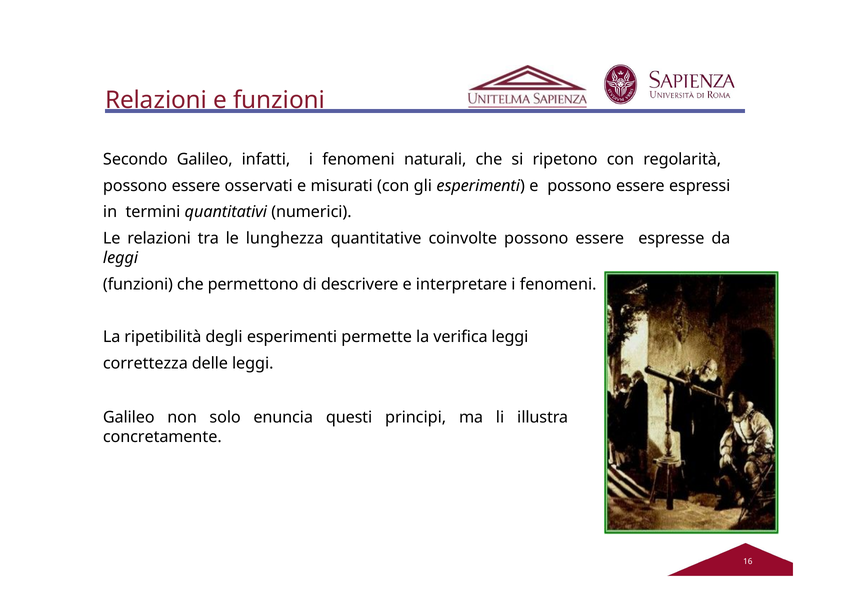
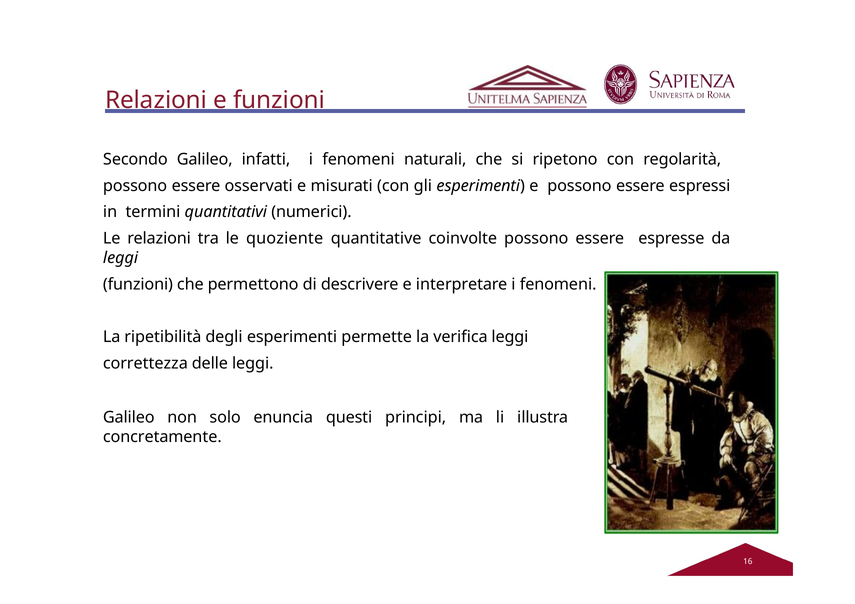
lunghezza: lunghezza -> quoziente (285, 239)
